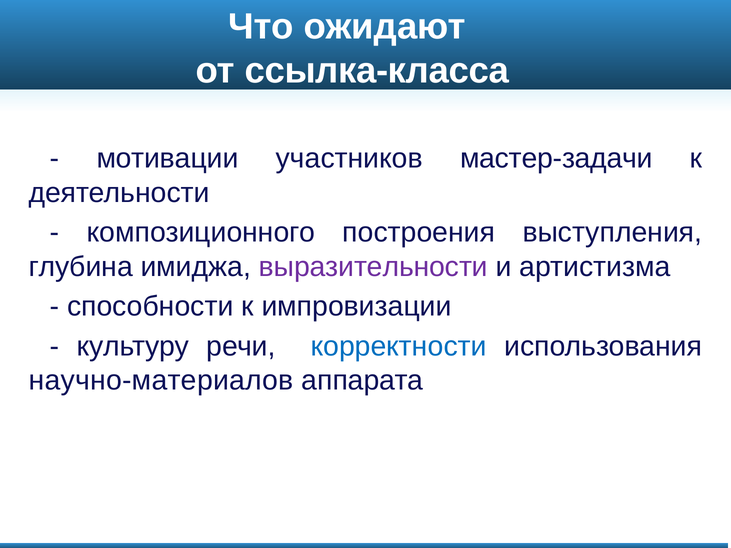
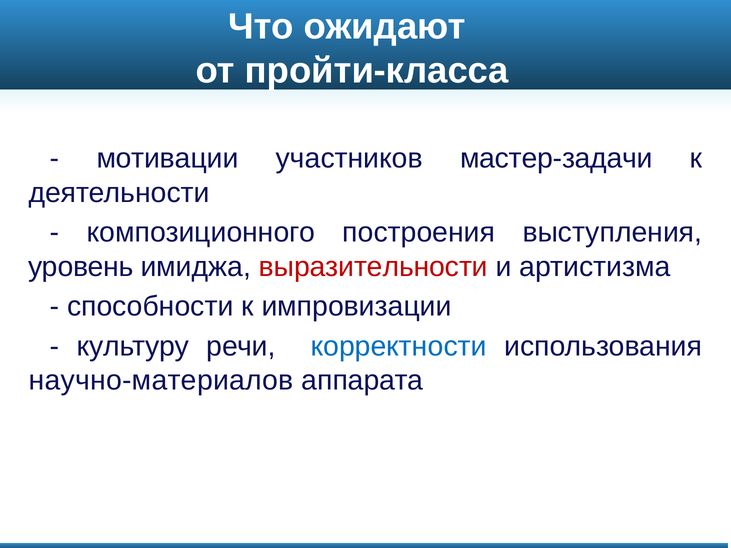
ссылка-класса: ссылка-класса -> пройти-класса (377, 71)
глубина: глубина -> уровень (81, 267)
выразительности colour: purple -> red (373, 267)
